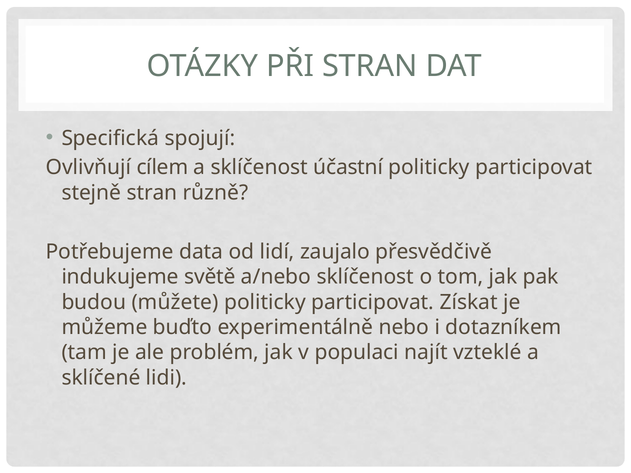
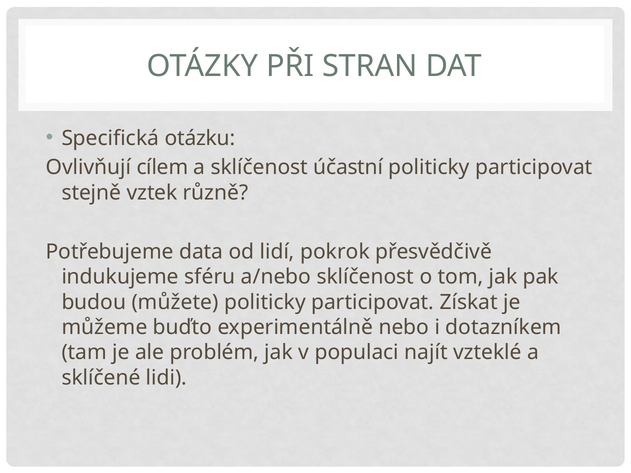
spojují: spojují -> otázku (200, 138)
stejně stran: stran -> vztek (152, 193)
zaujalo: zaujalo -> pokrok (335, 252)
světě: světě -> sféru (210, 277)
